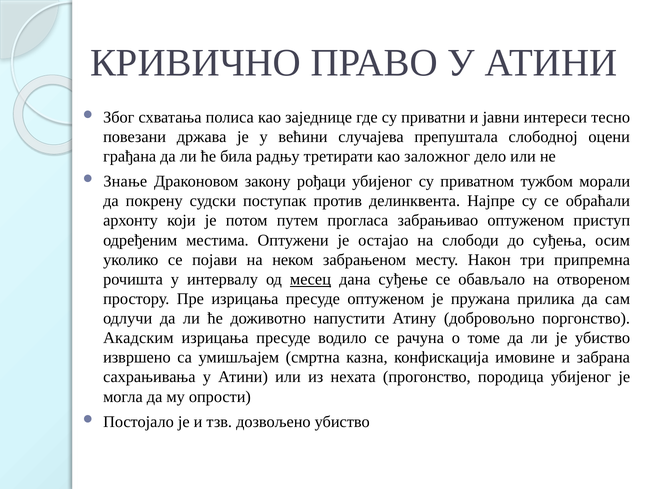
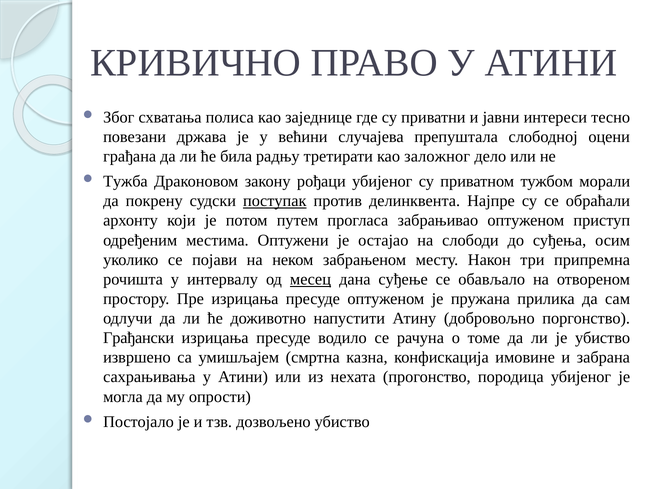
Знање: Знање -> Тужба (125, 181)
поступак underline: none -> present (275, 201)
Акадским: Акадским -> Грађански (139, 338)
